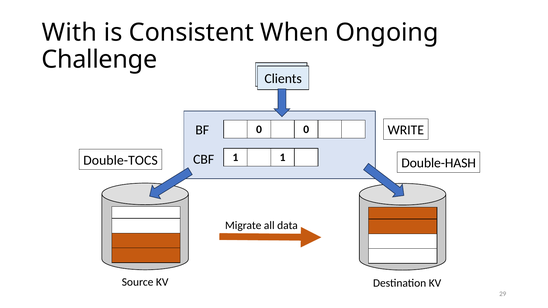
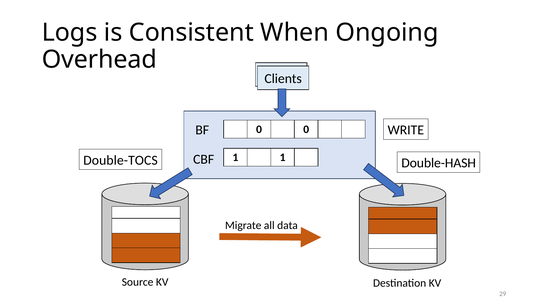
With: With -> Logs (70, 32)
Challenge: Challenge -> Overhead (99, 60)
